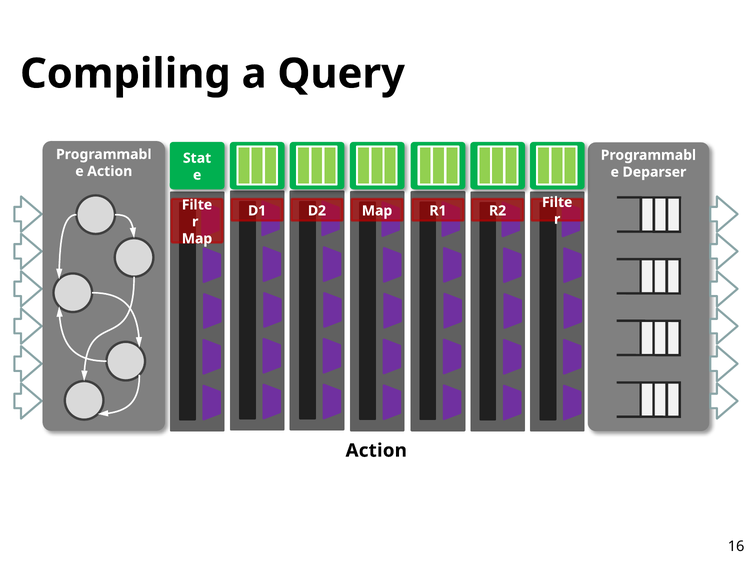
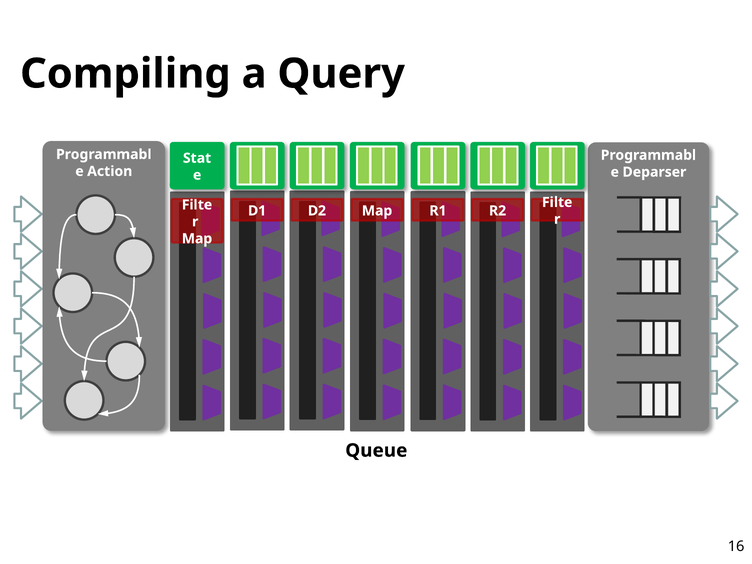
Action: Action -> Queue (376, 451)
